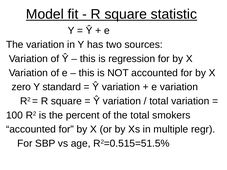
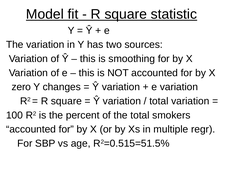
regression: regression -> smoothing (132, 59)
standard: standard -> changes (62, 87)
